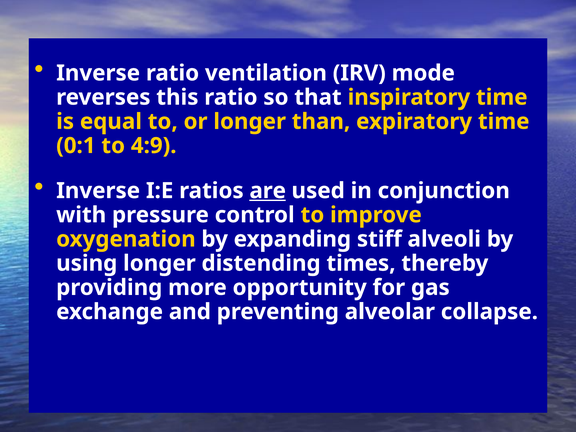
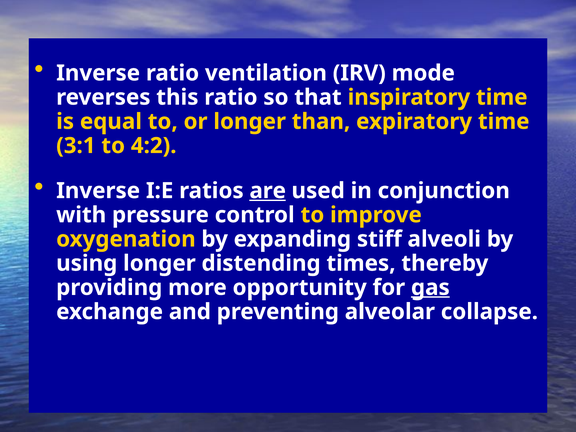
0:1: 0:1 -> 3:1 (76, 146)
4:9: 4:9 -> 4:2 (154, 146)
gas underline: none -> present (430, 288)
